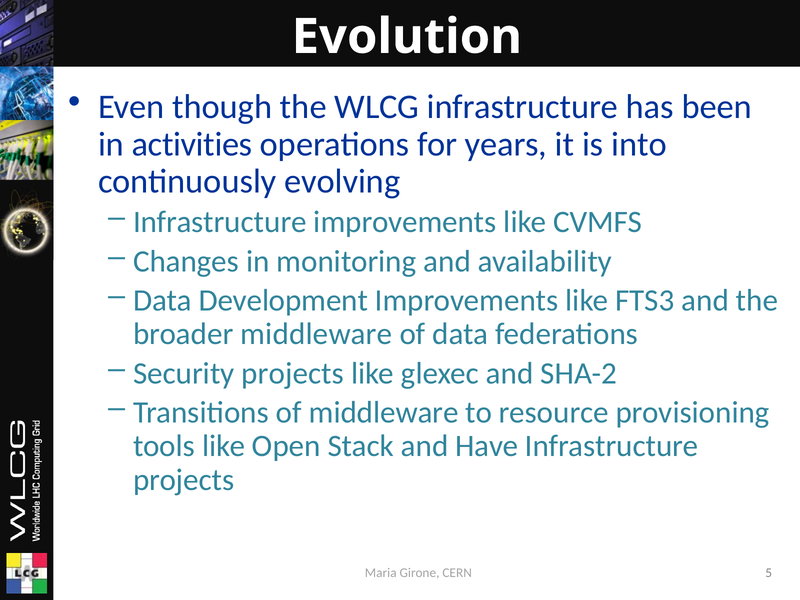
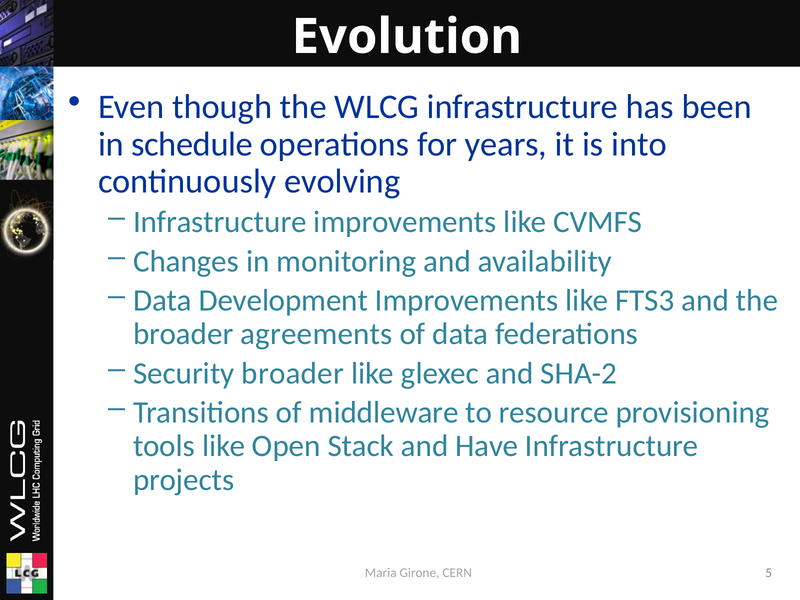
activities: activities -> schedule (192, 144)
broader middleware: middleware -> agreements (316, 334)
Security projects: projects -> broader (293, 373)
